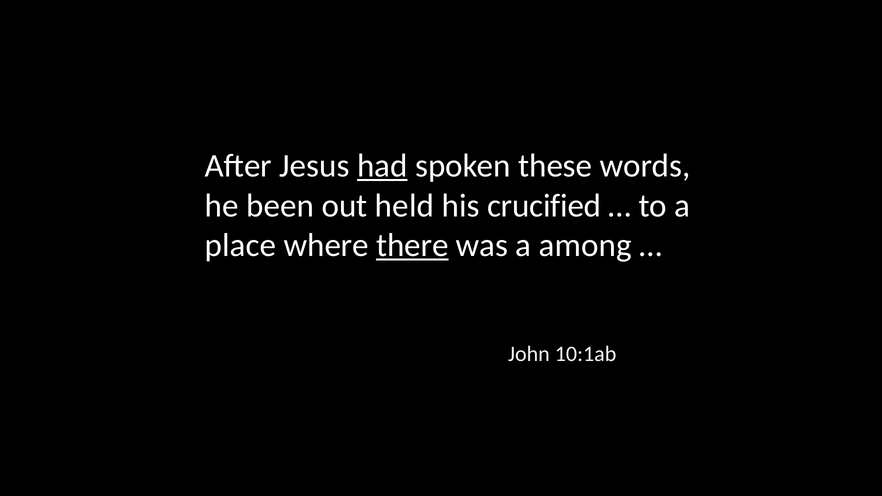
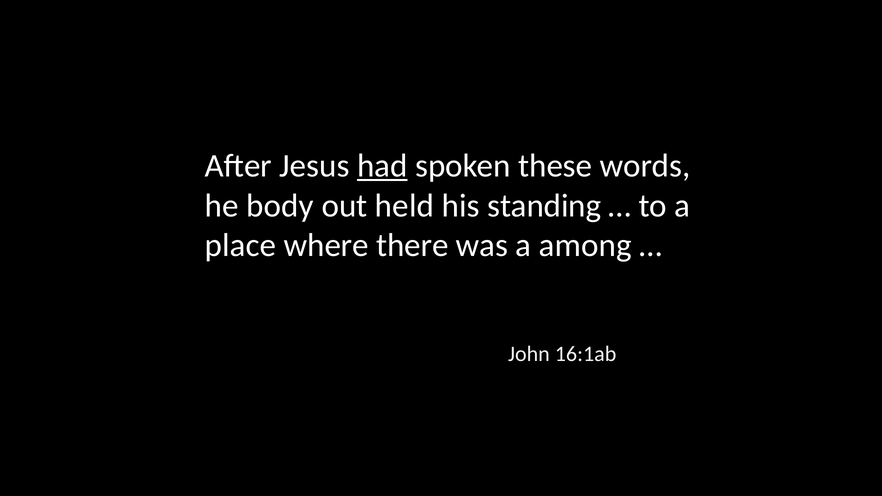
been: been -> body (280, 206)
crucified: crucified -> standing (544, 206)
there underline: present -> none (412, 245)
10:1ab: 10:1ab -> 16:1ab (586, 354)
